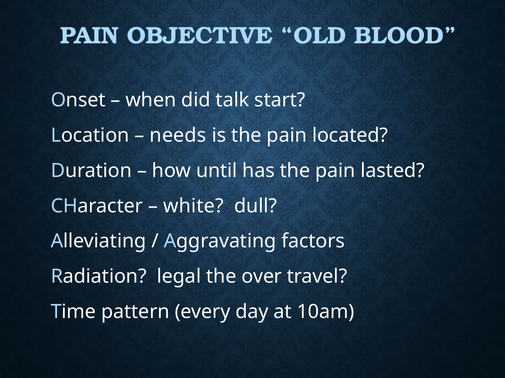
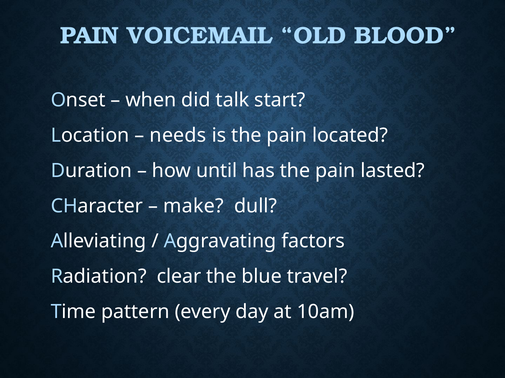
OBJECTIVE: OBJECTIVE -> VOICEMAIL (200, 36)
white: white -> make (193, 206)
legal: legal -> clear (179, 277)
over: over -> blue (262, 277)
